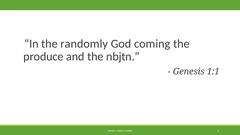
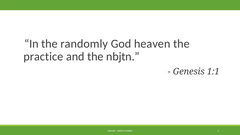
coming: coming -> heaven (152, 44)
produce: produce -> practice (43, 57)
